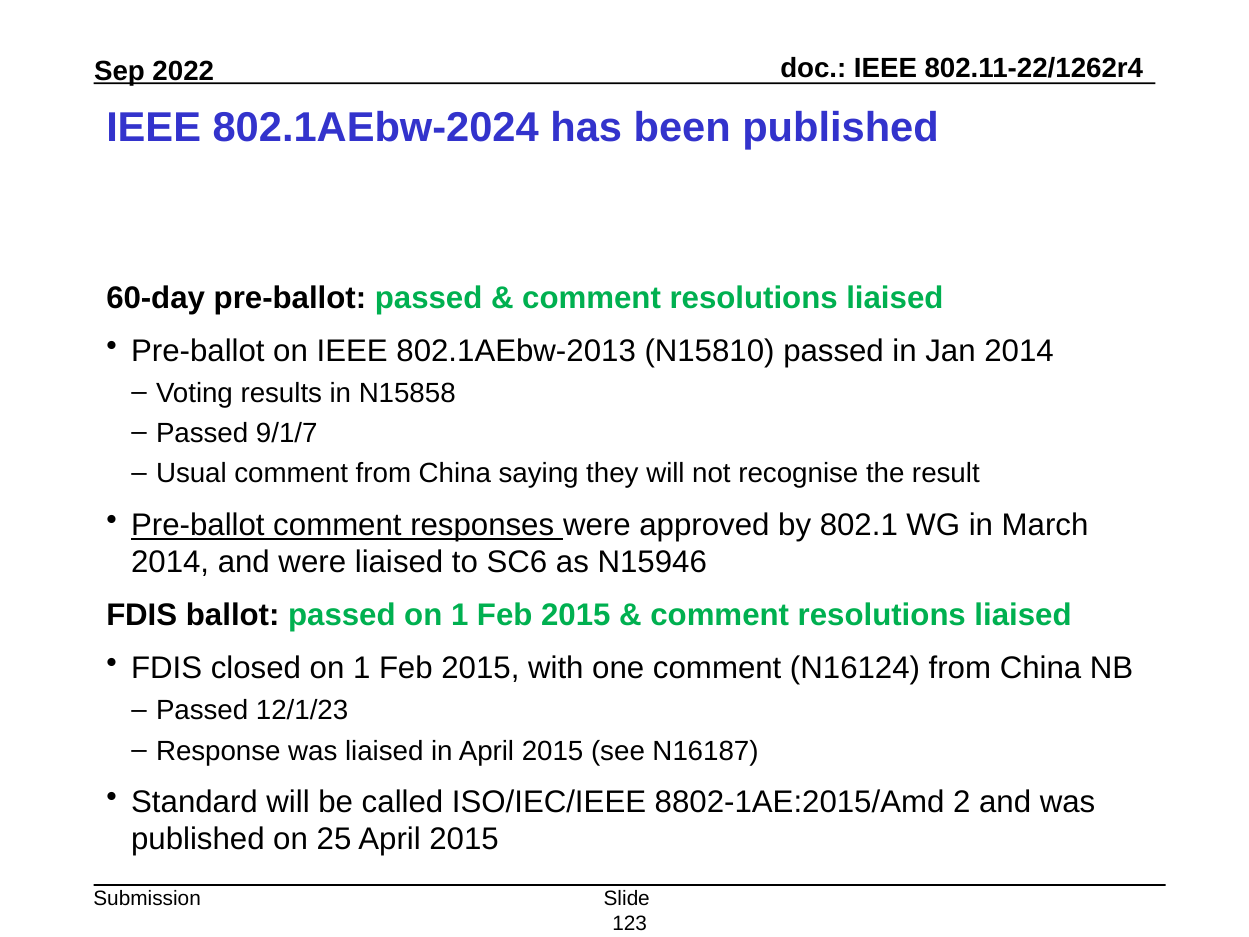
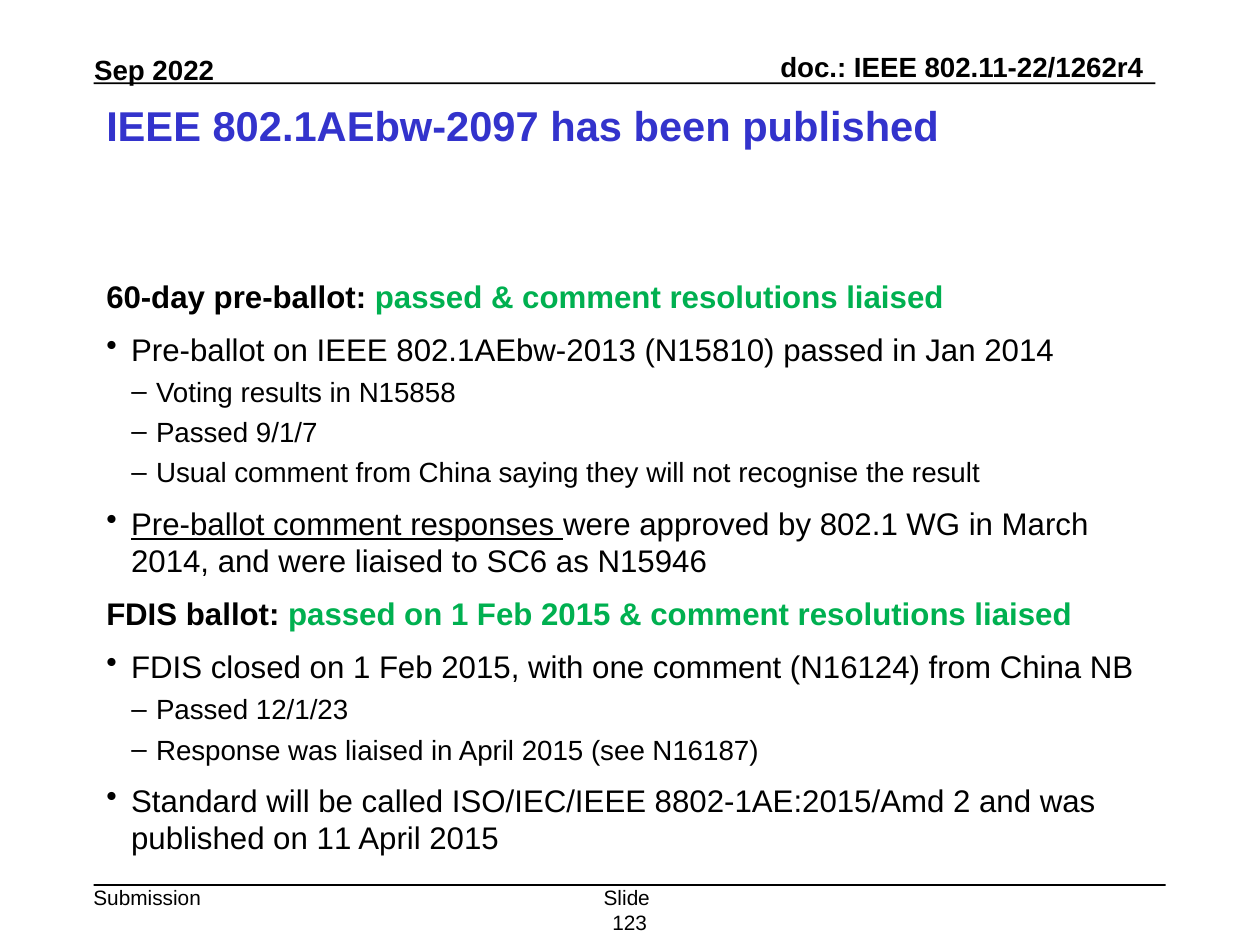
802.1AEbw-2024: 802.1AEbw-2024 -> 802.1AEbw-2097 (376, 128)
25: 25 -> 11 (334, 839)
